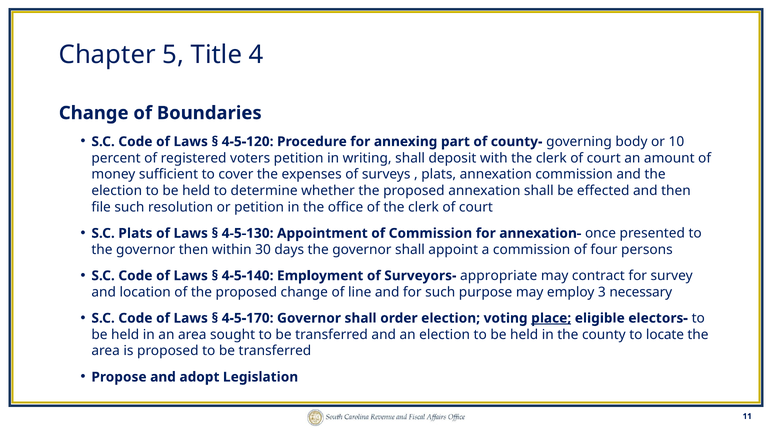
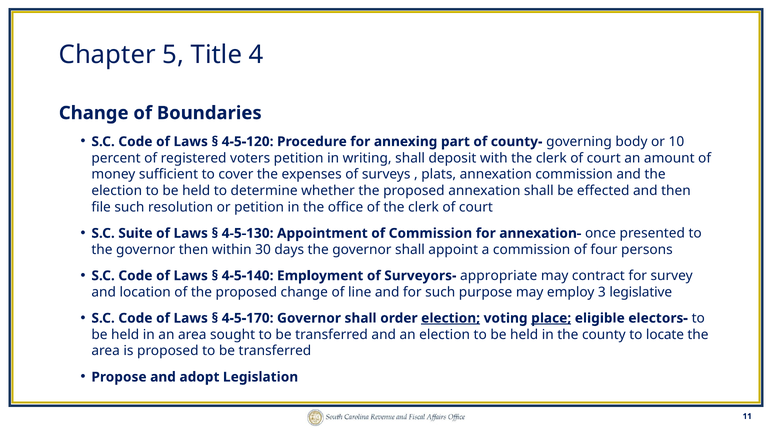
S.C Plats: Plats -> Suite (135, 233)
necessary: necessary -> legislative (641, 292)
election underline: none -> present (451, 318)
